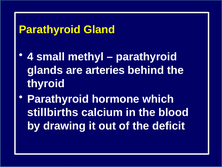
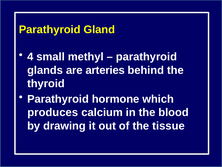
stillbirths: stillbirths -> produces (53, 112)
deficit: deficit -> tissue (169, 125)
